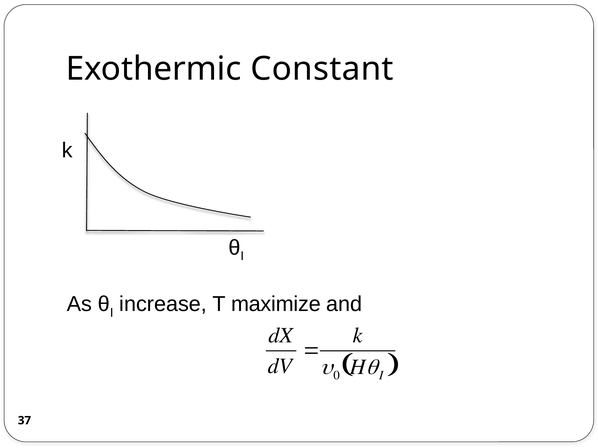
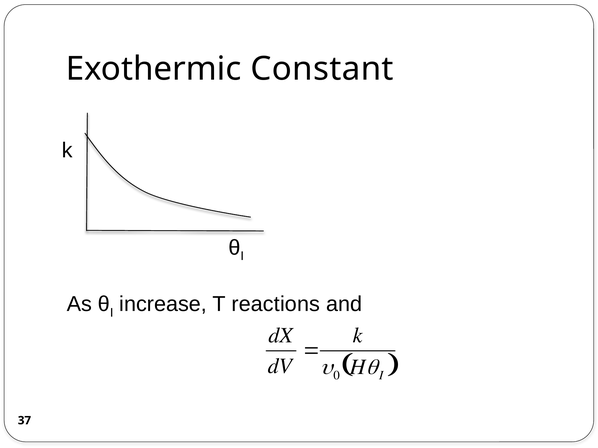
maximize: maximize -> reactions (276, 305)
